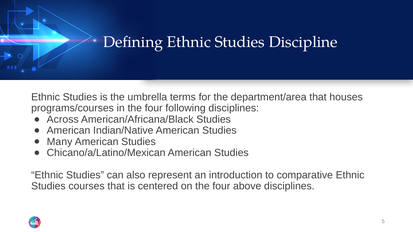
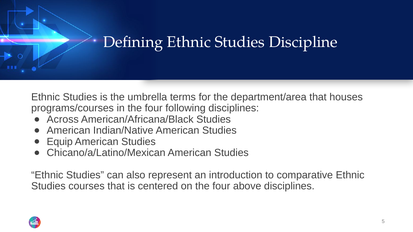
Many: Many -> Equip (60, 142)
